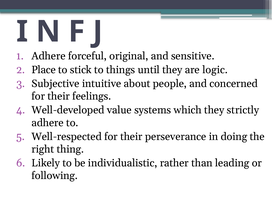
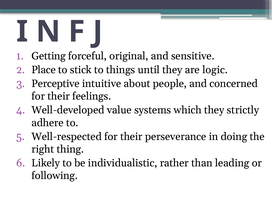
Adhere: Adhere -> Getting (49, 56)
Subjective: Subjective -> Perceptive (56, 84)
